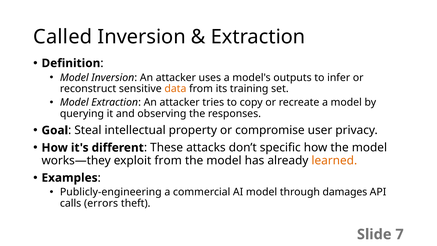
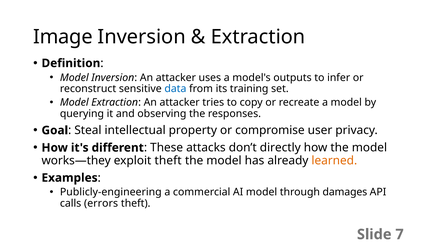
Called: Called -> Image (63, 37)
data colour: orange -> blue (175, 89)
specific: specific -> directly (280, 148)
exploit from: from -> theft (168, 160)
